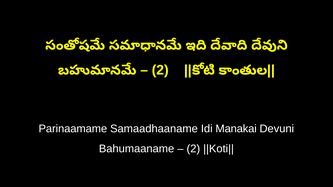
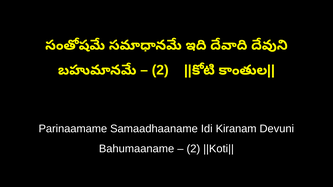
Manakai: Manakai -> Kiranam (236, 129)
